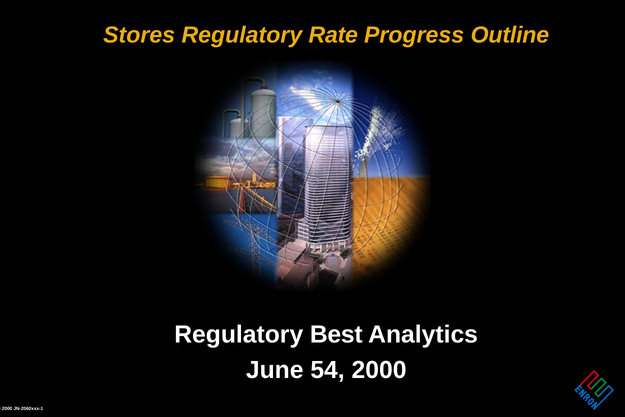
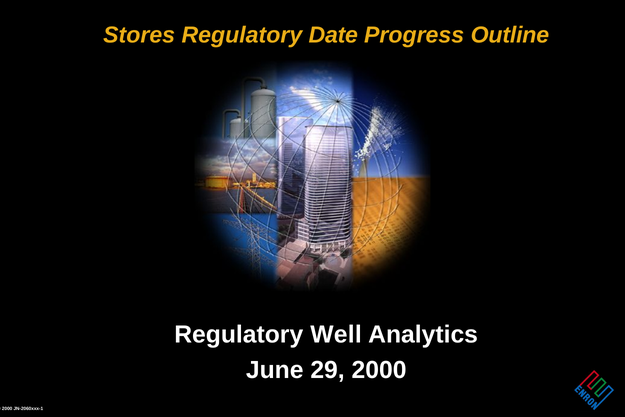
Rate: Rate -> Date (333, 35)
Best: Best -> Well (336, 334)
54: 54 -> 29 (328, 370)
